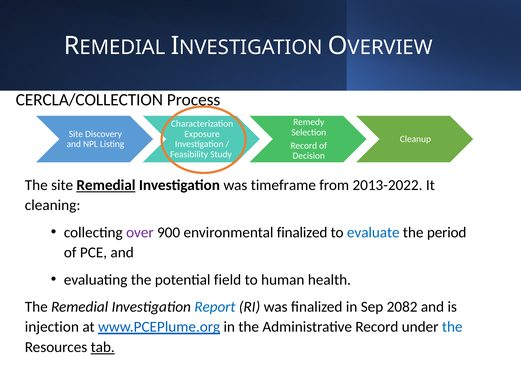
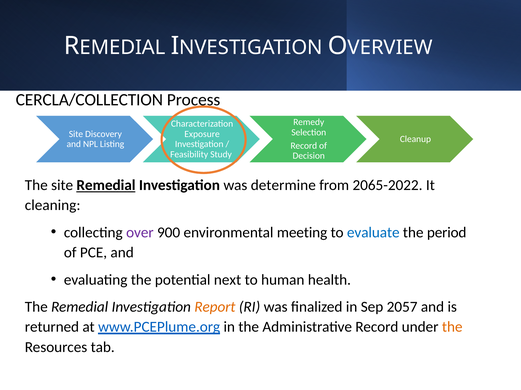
timeframe: timeframe -> determine (283, 186)
2013-2022: 2013-2022 -> 2065-2022 (388, 186)
environmental finalized: finalized -> meeting (302, 233)
field: field -> next (228, 280)
Report colour: blue -> orange (215, 308)
2082: 2082 -> 2057 (402, 308)
injection: injection -> returned (52, 328)
the colour: blue -> orange (452, 328)
tab underline: present -> none (103, 348)
